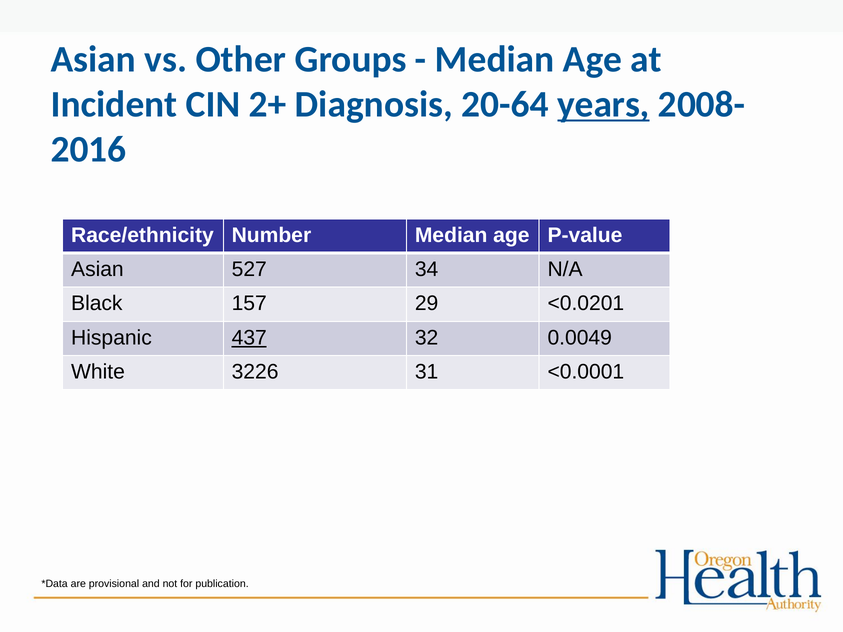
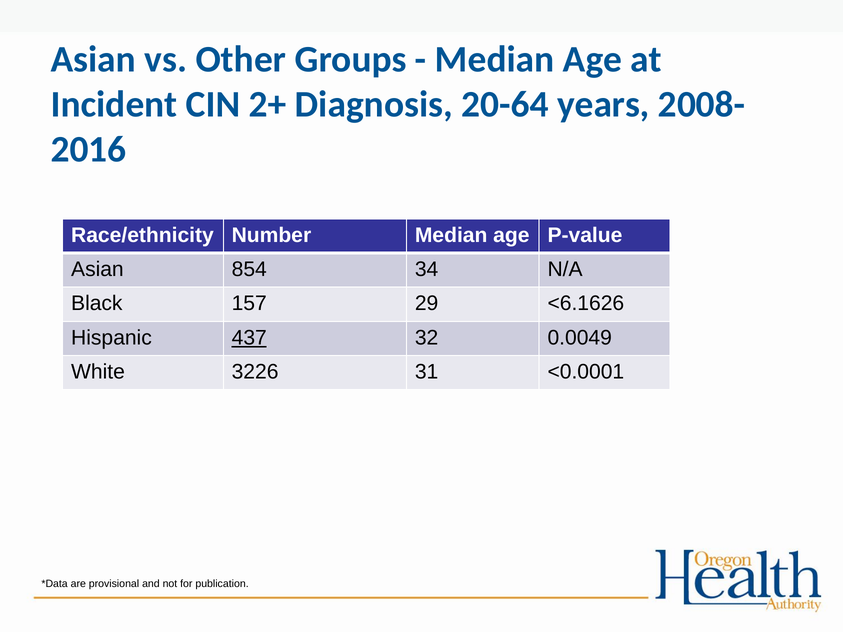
years underline: present -> none (603, 104)
527: 527 -> 854 (249, 269)
<0.0201: <0.0201 -> <6.1626 (586, 304)
